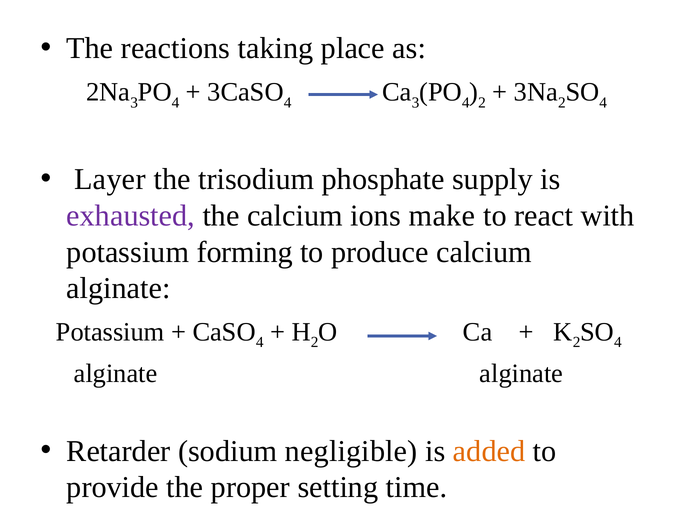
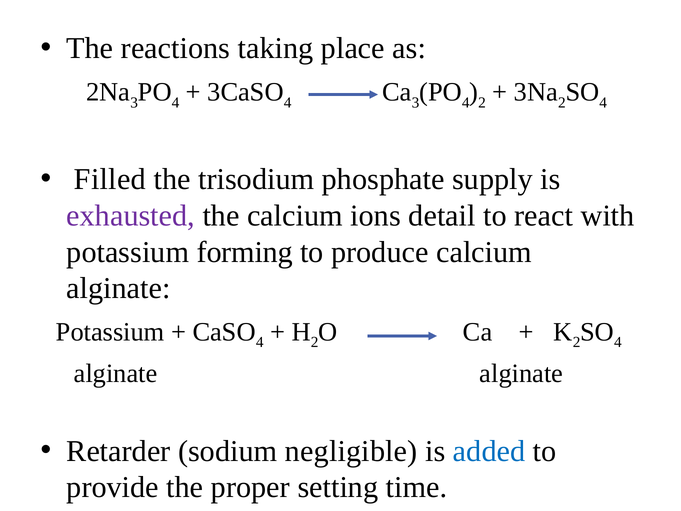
Layer: Layer -> Filled (110, 179)
make: make -> detail (442, 216)
added colour: orange -> blue (489, 451)
